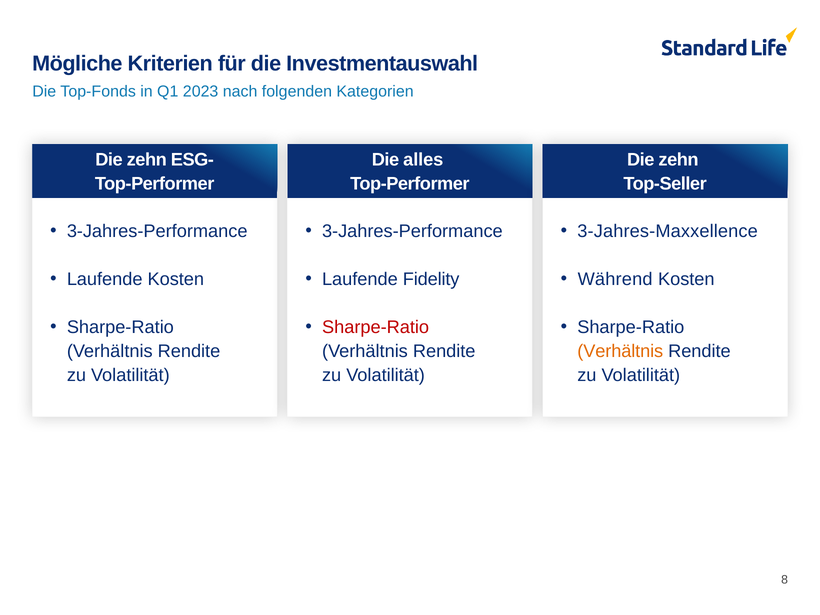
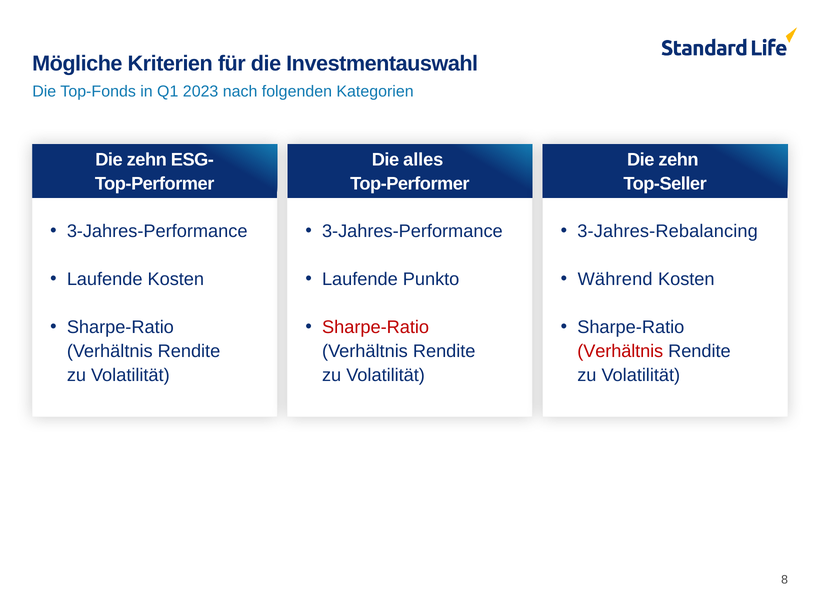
3-Jahres-Maxxellence: 3-Jahres-Maxxellence -> 3-Jahres-Rebalancing (668, 231)
Fidelity: Fidelity -> Punkto (431, 279)
Verhältnis colour: orange -> red (620, 351)
